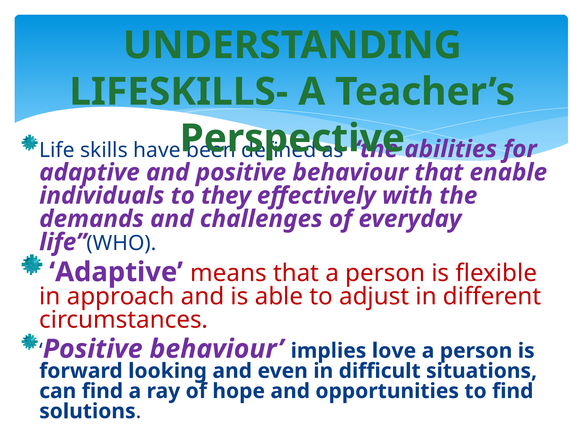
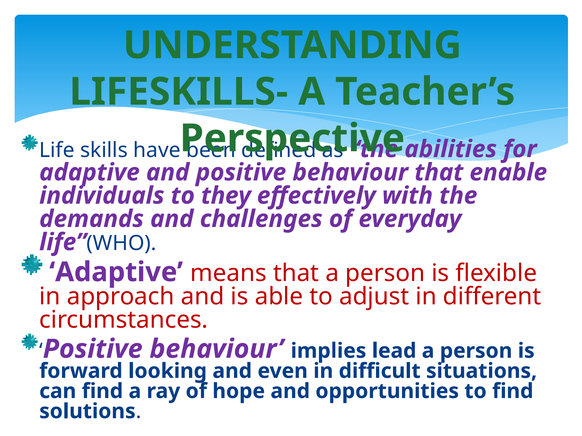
love: love -> lead (394, 351)
